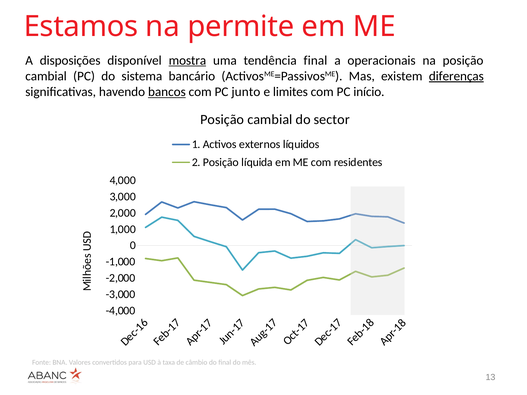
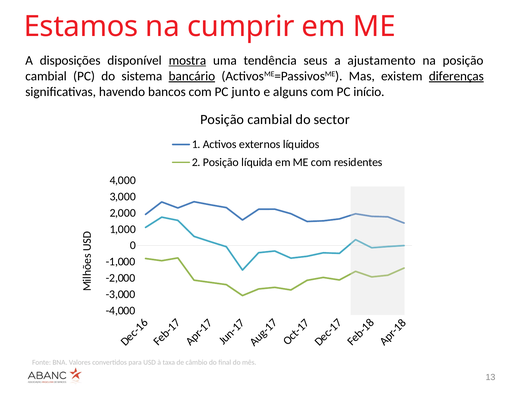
permite: permite -> cumprir (241, 27)
tendência final: final -> seus (315, 60)
operacionais: operacionais -> ajustamento (382, 60)
bancário underline: none -> present (192, 76)
bancos underline: present -> none (167, 92)
limites: limites -> alguns (290, 92)
